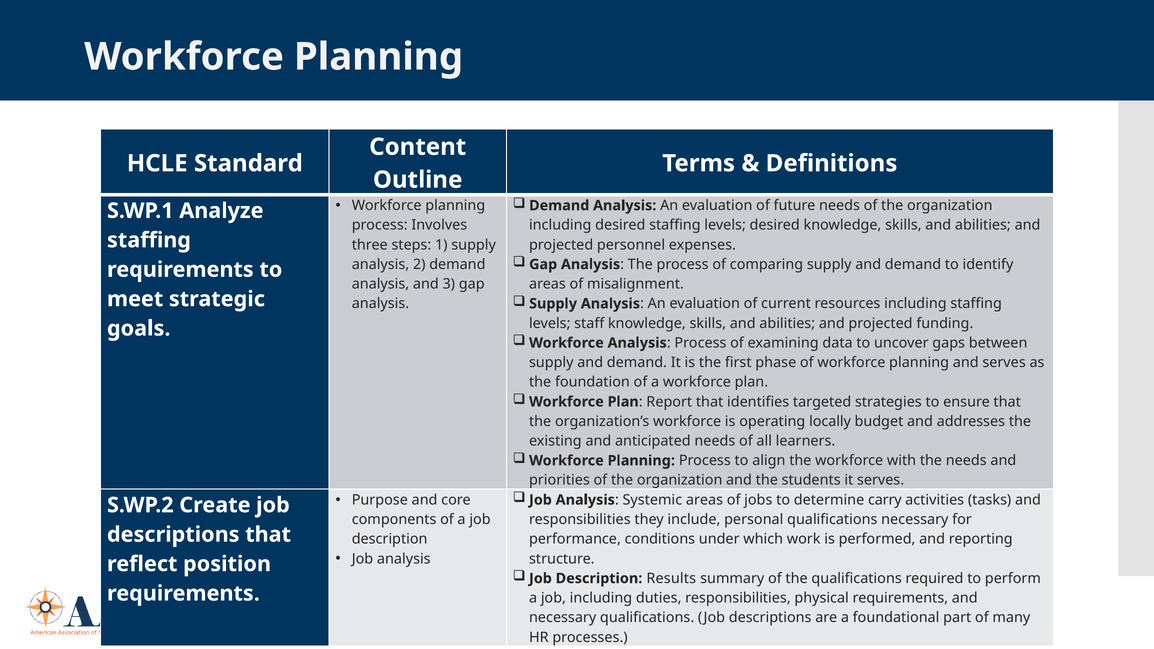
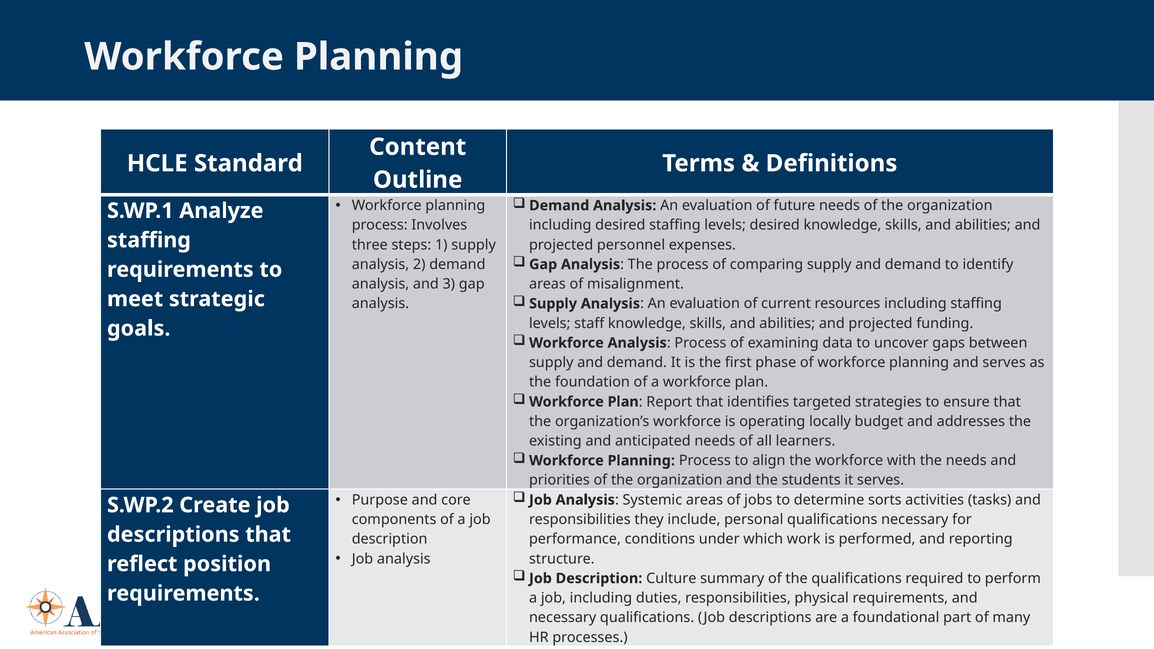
carry: carry -> sorts (885, 500)
Results: Results -> Culture (671, 578)
